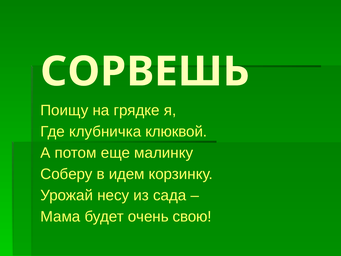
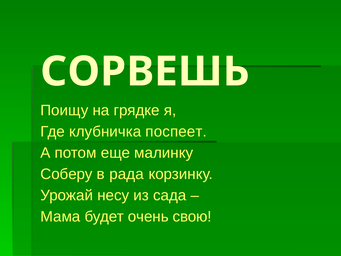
клюквой: клюквой -> поспеет (176, 131)
идем: идем -> рада (127, 174)
